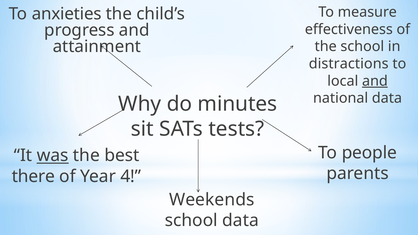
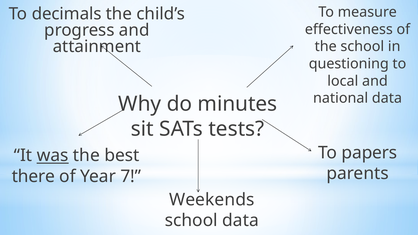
anxieties: anxieties -> decimals (67, 14)
distractions: distractions -> questioning (349, 64)
and underline: present -> none (375, 81)
people: people -> papers (369, 153)
4: 4 -> 7 (131, 177)
